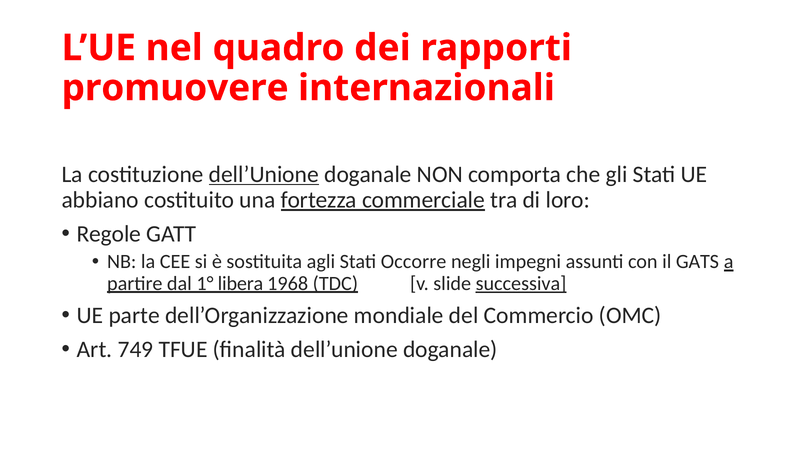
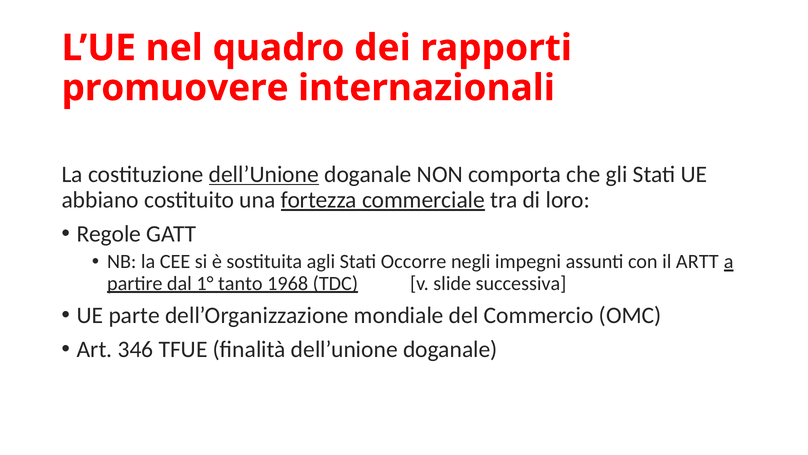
GATS: GATS -> ARTT (697, 261)
libera: libera -> tanto (240, 283)
successiva underline: present -> none (521, 283)
749: 749 -> 346 (135, 349)
